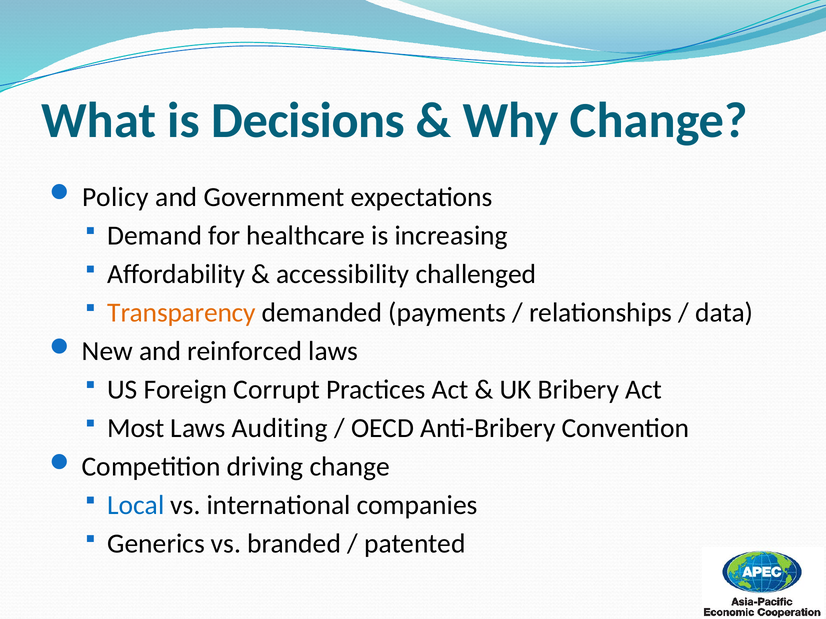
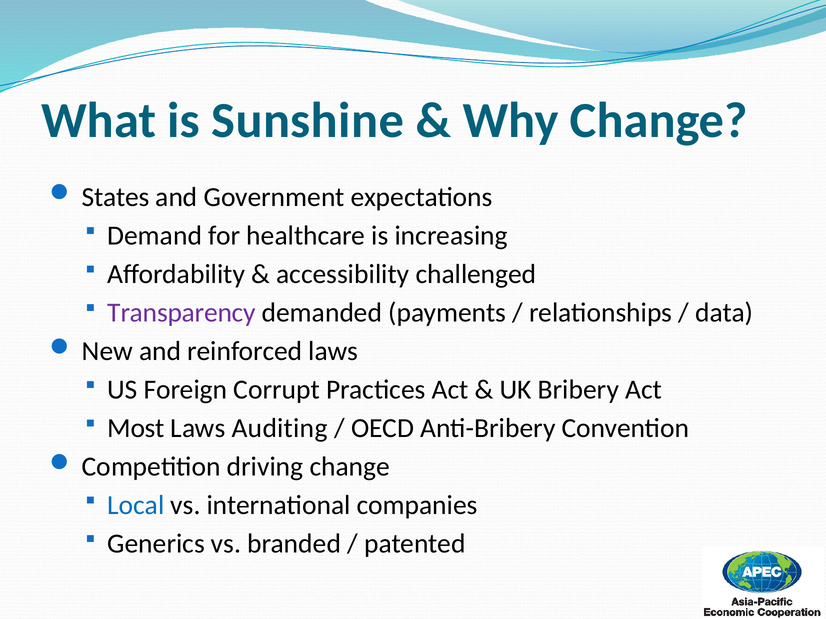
Decisions: Decisions -> Sunshine (308, 121)
Policy: Policy -> States (116, 197)
Transparency colour: orange -> purple (182, 313)
